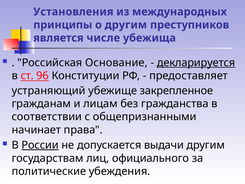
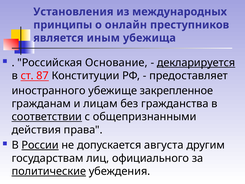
о другим: другим -> онлайн (126, 25)
числе: числе -> иным (103, 38)
96: 96 -> 87 (43, 76)
устраняющий: устраняющий -> иностранного (49, 90)
соответствии underline: none -> present (47, 117)
начинает: начинает -> действия (36, 130)
выдачи: выдачи -> августа (164, 145)
политические underline: none -> present (49, 171)
